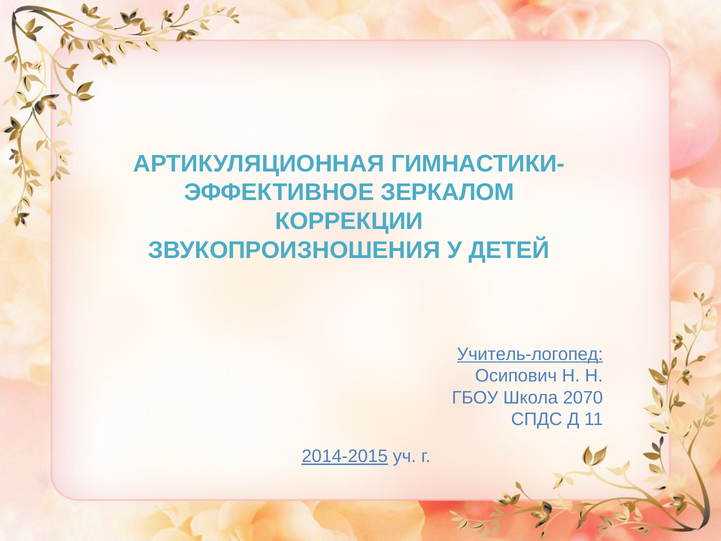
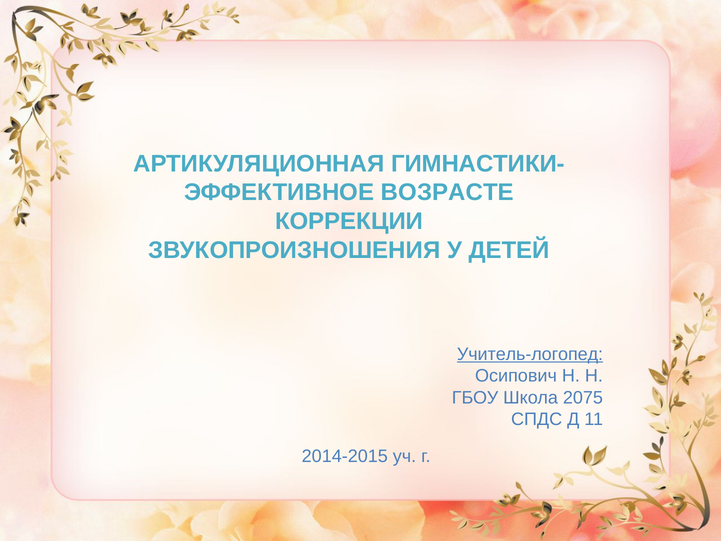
ЗЕРКАЛОМ: ЗЕРКАЛОМ -> ВОЗРАСТЕ (447, 192)
2070: 2070 -> 2075 (583, 397)
2014-2015 underline: present -> none (345, 456)
